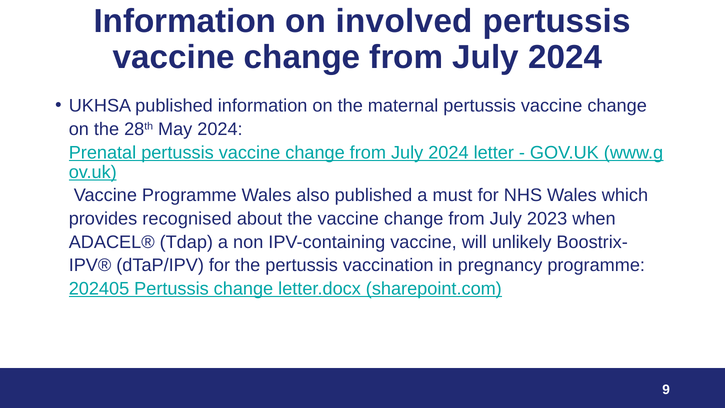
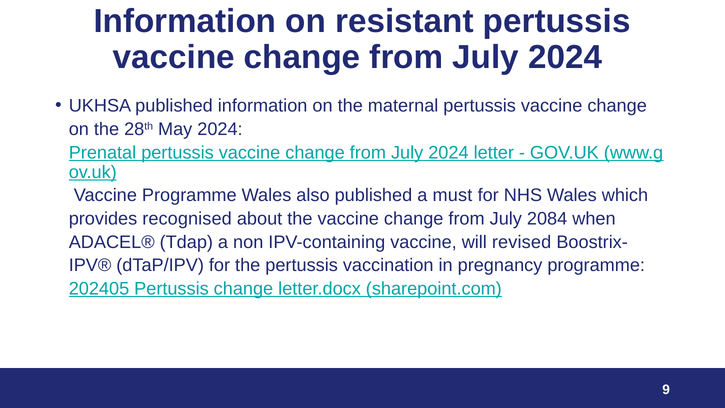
involved: involved -> resistant (404, 22)
2023: 2023 -> 2084 (547, 219)
unlikely: unlikely -> revised (522, 242)
